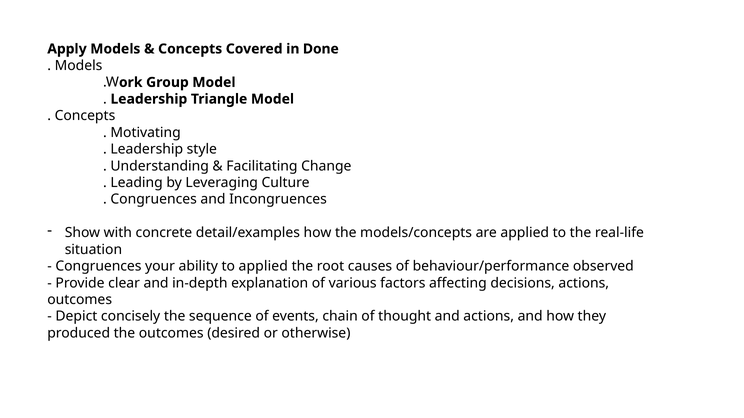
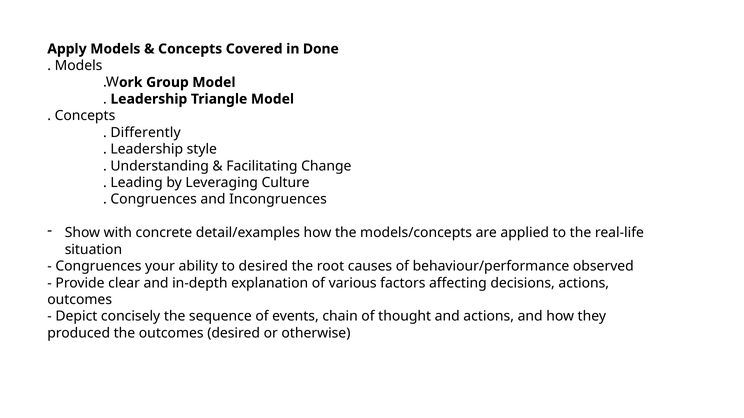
Motivating: Motivating -> Differently (146, 133)
to applied: applied -> desired (263, 267)
